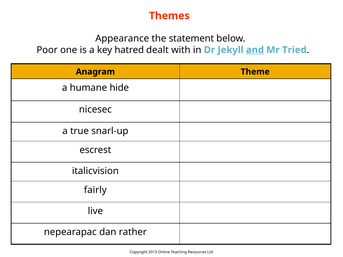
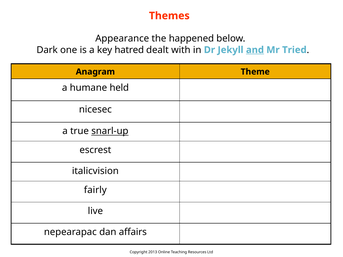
statement: statement -> happened (191, 39)
Poor: Poor -> Dark (47, 50)
hide: hide -> held (119, 88)
snarl-up underline: none -> present (110, 131)
rather: rather -> affairs (133, 232)
